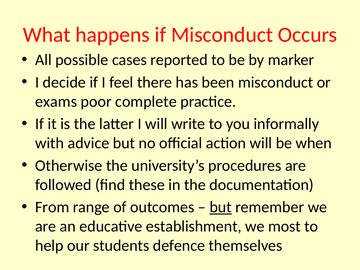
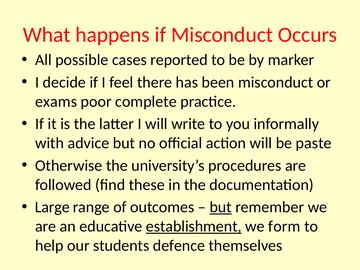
when: when -> paste (314, 143)
From: From -> Large (52, 207)
establishment underline: none -> present (194, 226)
most: most -> form (284, 226)
